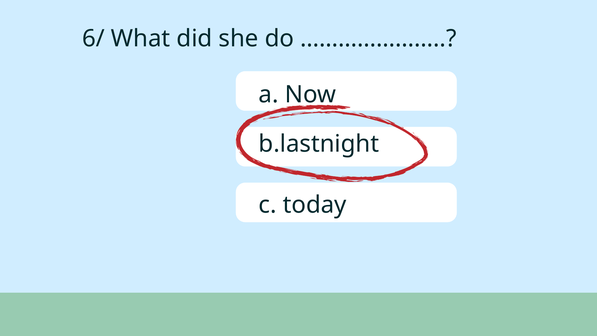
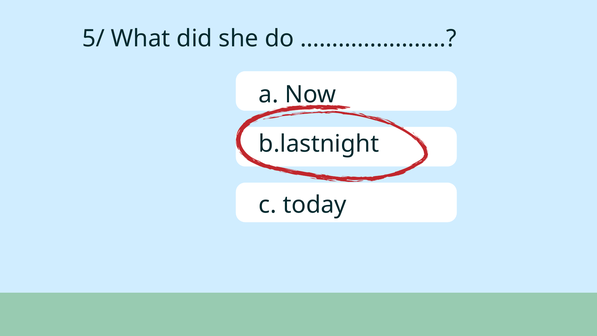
6/: 6/ -> 5/ (93, 39)
